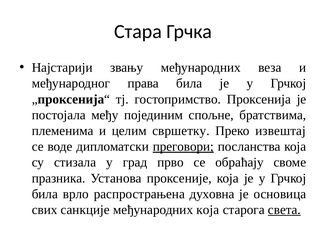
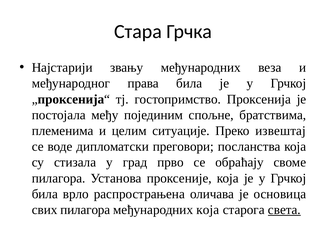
свршетку: свршетку -> ситуације (181, 131)
преговори underline: present -> none (183, 146)
празника: празника -> пилагора (59, 178)
духовна: духовна -> оличава (212, 194)
свих санкције: санкције -> пилагора (85, 209)
